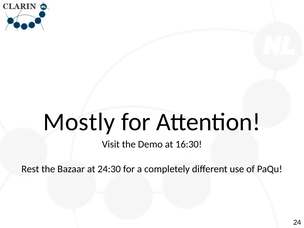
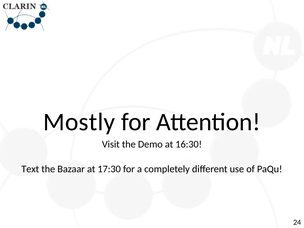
Rest: Rest -> Text (30, 169)
24:30: 24:30 -> 17:30 (109, 169)
